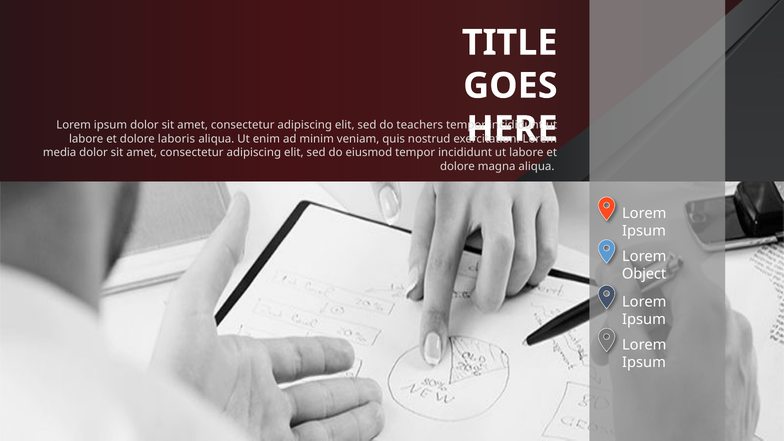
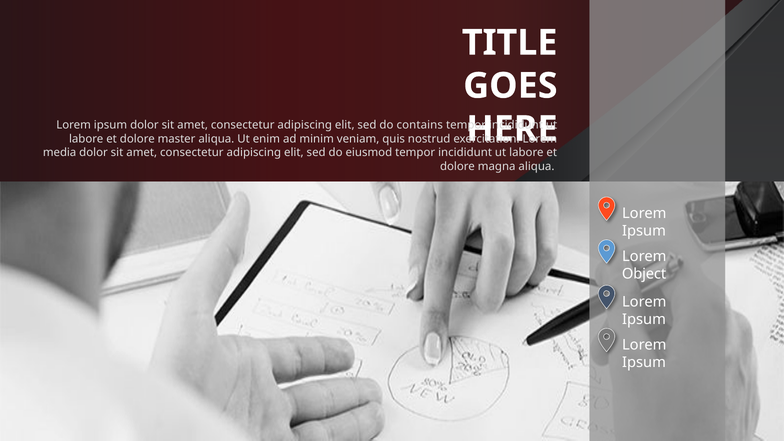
teachers: teachers -> contains (420, 125)
laboris: laboris -> master (177, 139)
